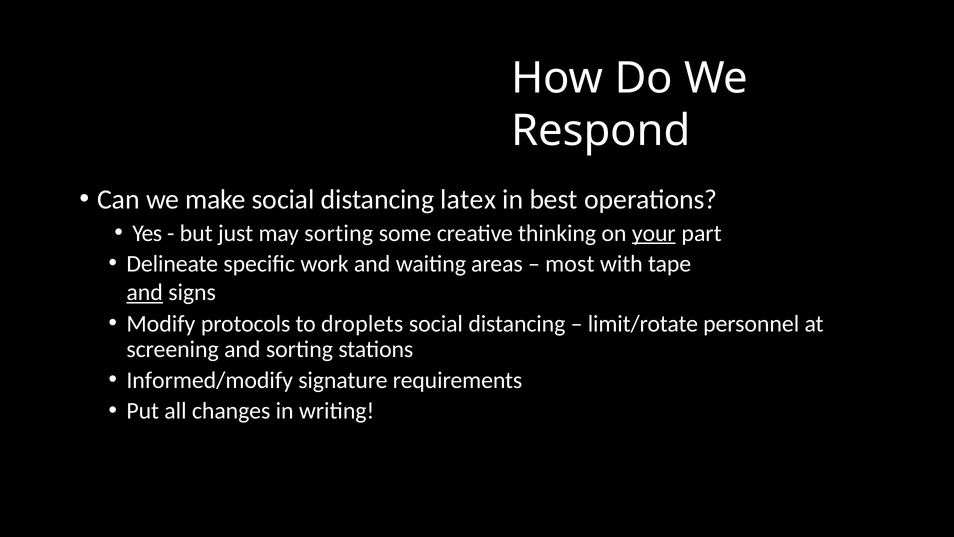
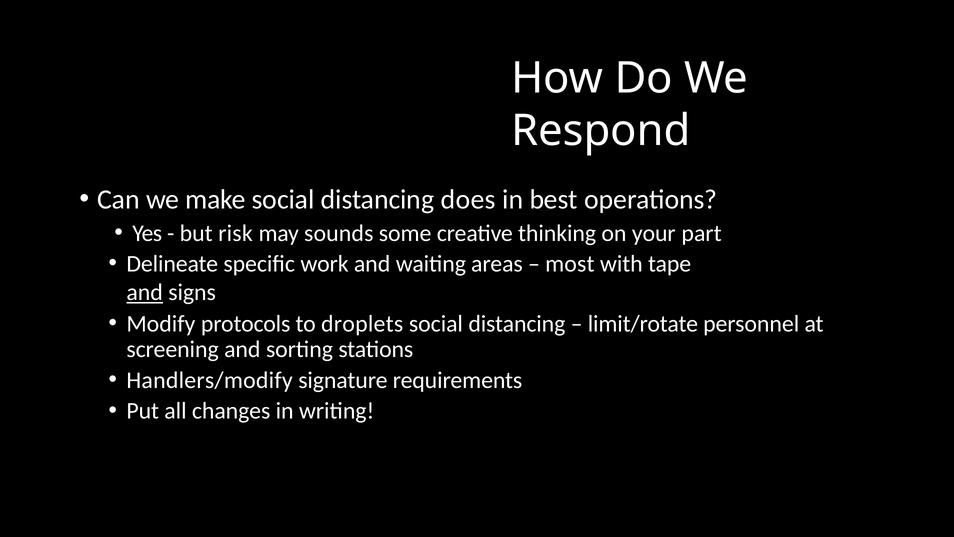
latex: latex -> does (468, 200)
just: just -> risk (235, 233)
may sorting: sorting -> sounds (339, 233)
your underline: present -> none (654, 233)
Informed/modify: Informed/modify -> Handlers/modify (210, 380)
